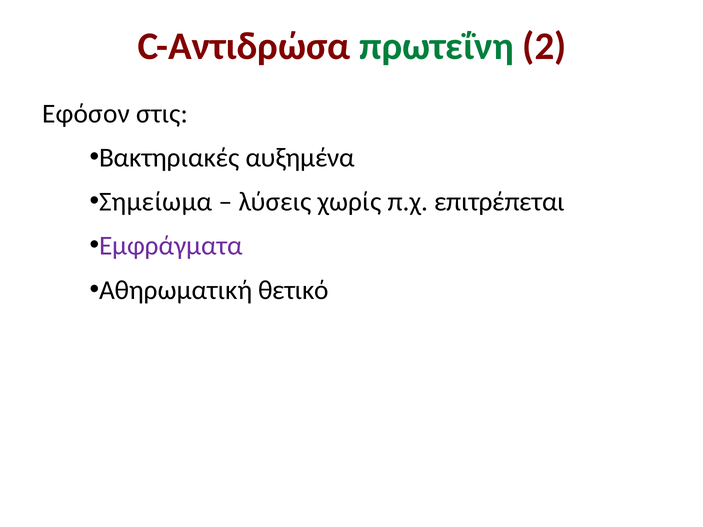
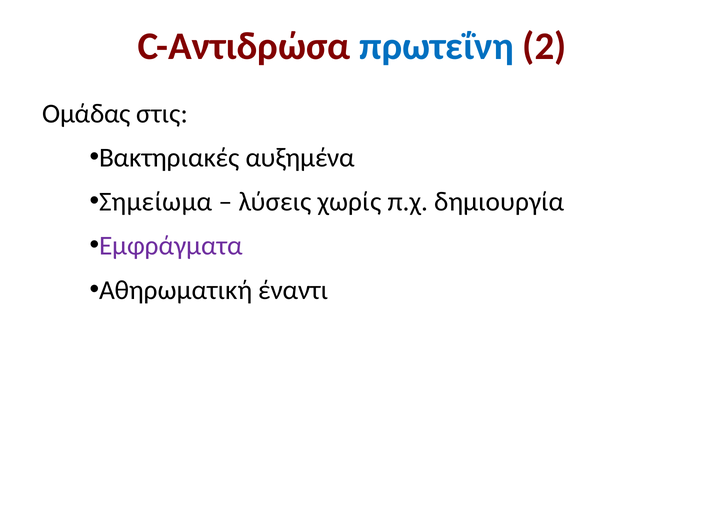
πρωτεΐνη colour: green -> blue (436, 47)
Εφόσον: Εφόσον -> Ομάδας (86, 114)
επιτρέπεται: επιτρέπεται -> δημιουργία (499, 202)
θετικό: θετικό -> έναντι (293, 290)
